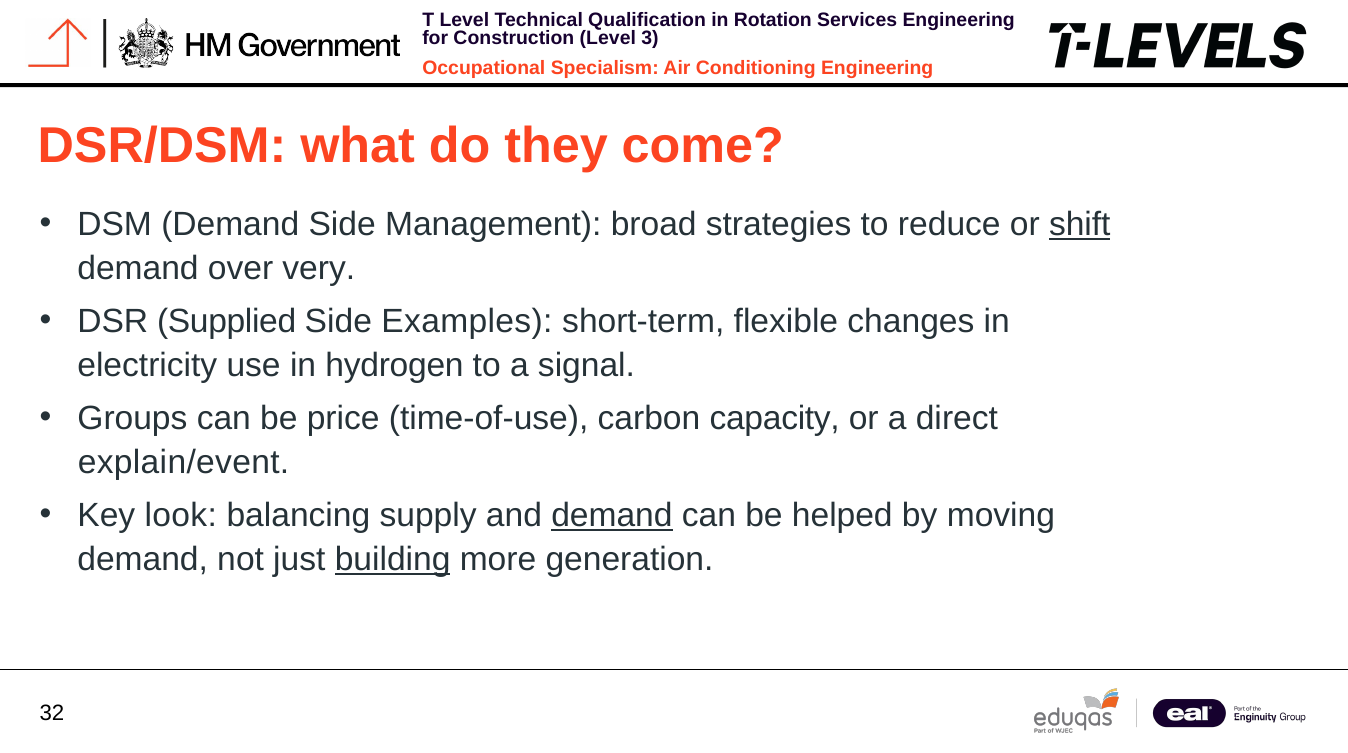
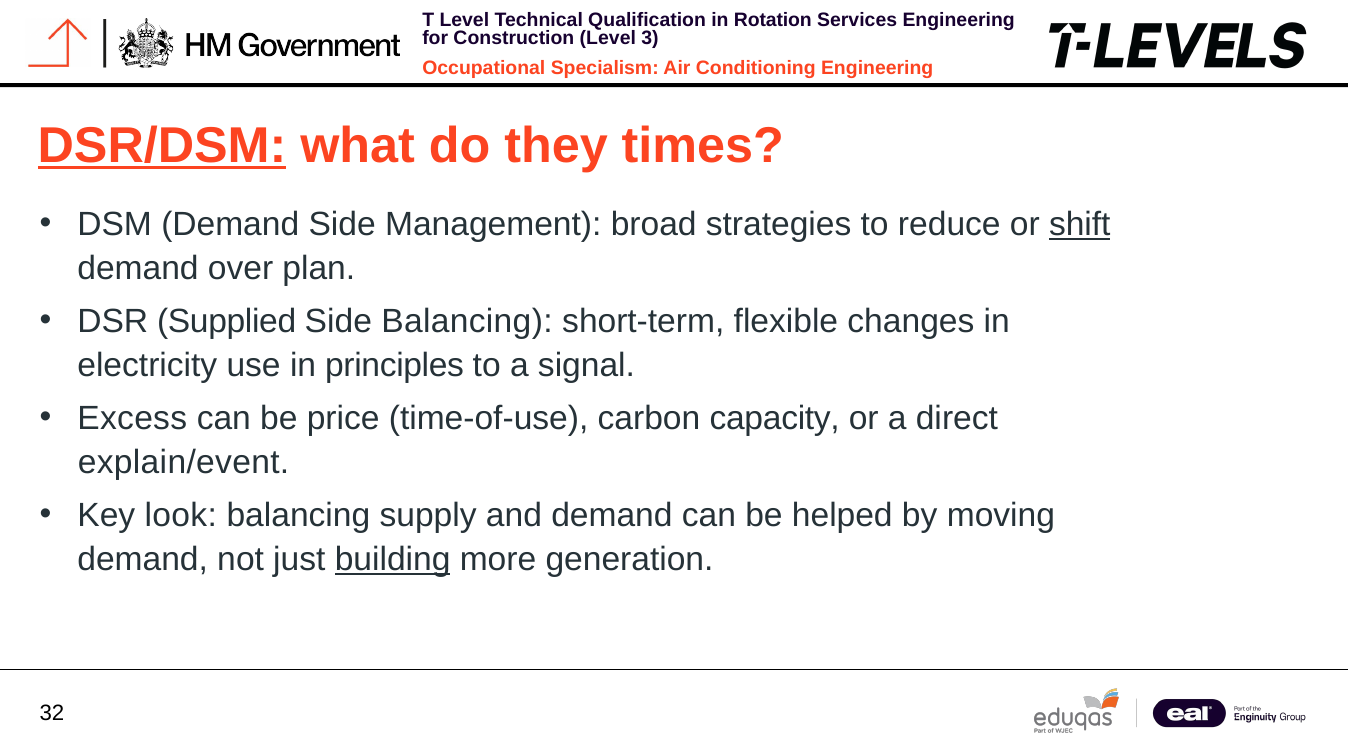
DSR/DSM underline: none -> present (162, 146)
come: come -> times (703, 146)
very: very -> plan (319, 269)
Side Examples: Examples -> Balancing (467, 322)
hydrogen: hydrogen -> principles (395, 366)
Groups: Groups -> Excess (132, 419)
demand underline: present -> none (612, 516)
